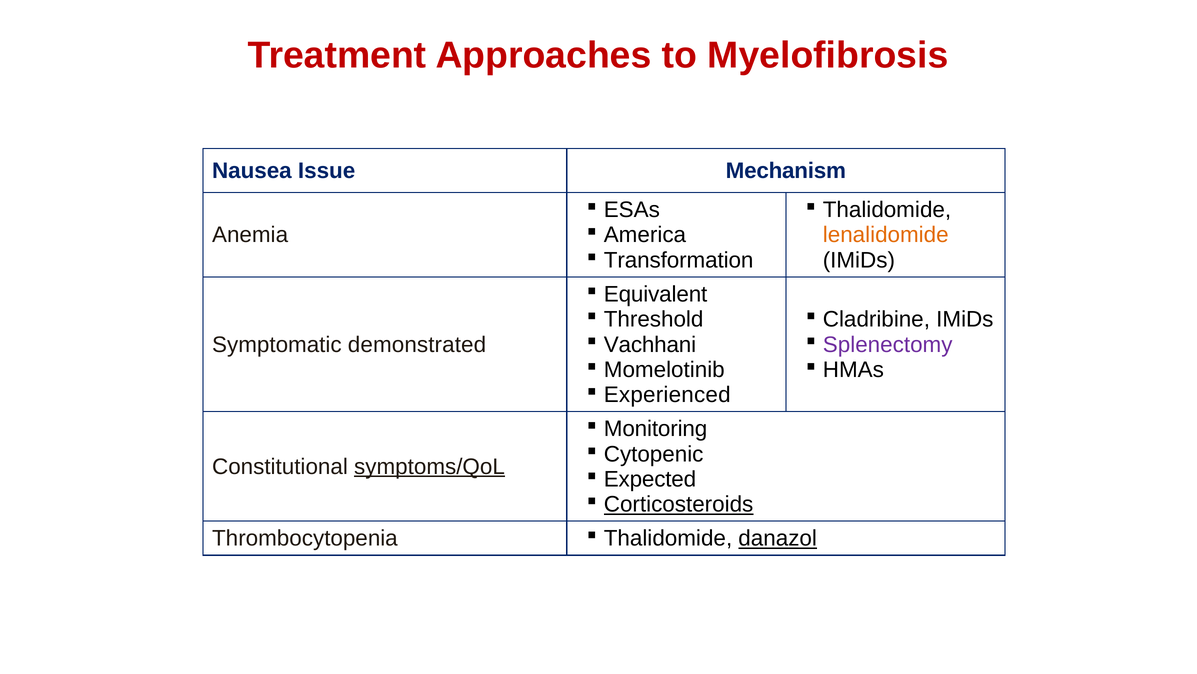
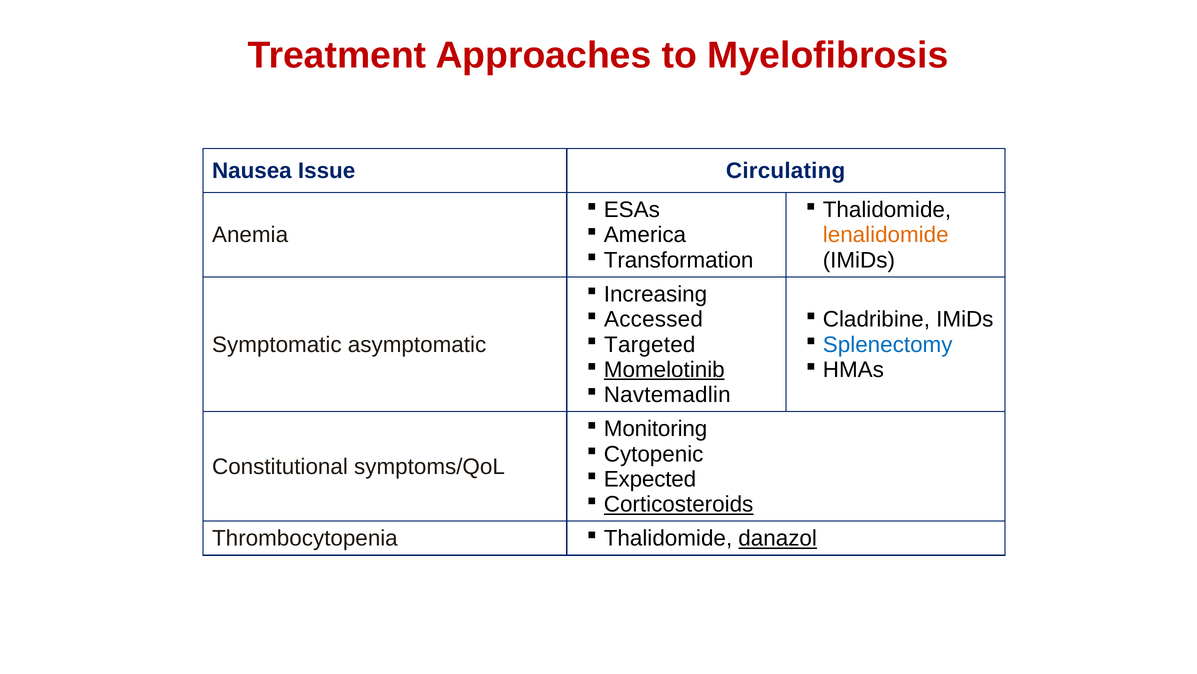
Mechanism: Mechanism -> Circulating (786, 171)
Equivalent: Equivalent -> Increasing (656, 294)
Threshold: Threshold -> Accessed (654, 319)
Vachhani: Vachhani -> Targeted (650, 344)
Splenectomy colour: purple -> blue (888, 344)
demonstrated: demonstrated -> asymptomatic (417, 344)
Momelotinib underline: none -> present (664, 369)
Experienced: Experienced -> Navtemadlin (667, 394)
symptoms/QoL underline: present -> none (429, 466)
